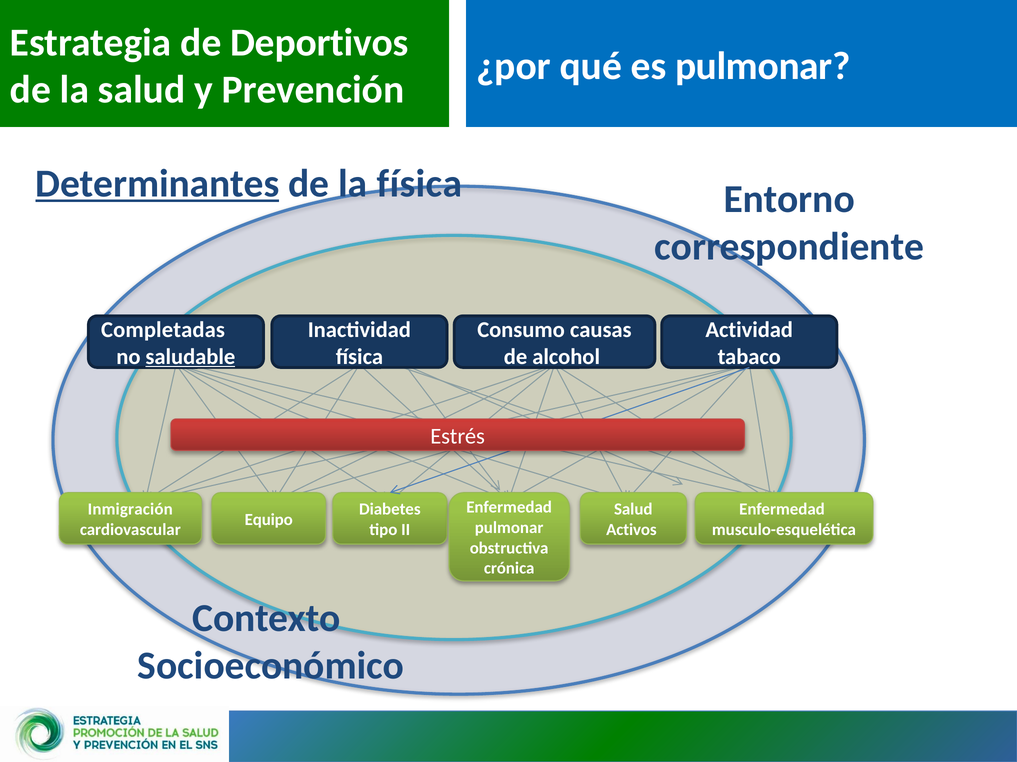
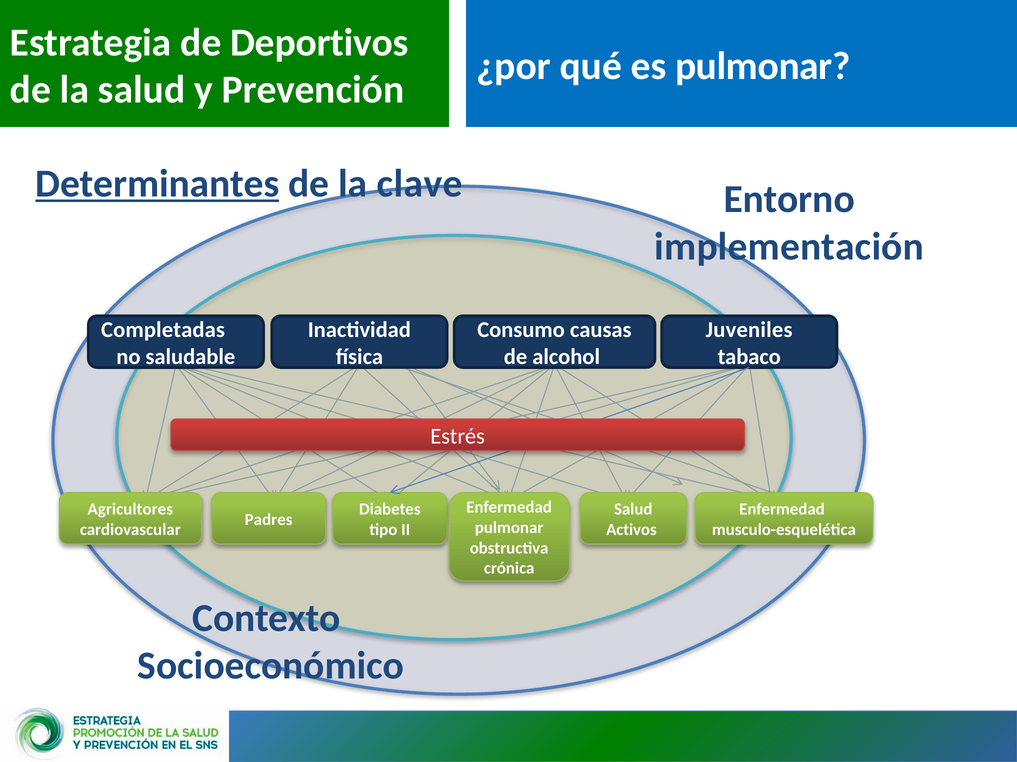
la física: física -> clave (420, 184)
correspondiente: correspondiente -> implementación (789, 247)
Actividad: Actividad -> Juveniles (749, 330)
saludable underline: present -> none (190, 357)
Inmigración: Inmigración -> Agricultores (130, 510)
Equipo: Equipo -> Padres (269, 520)
